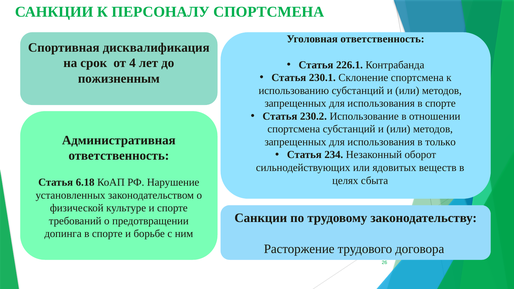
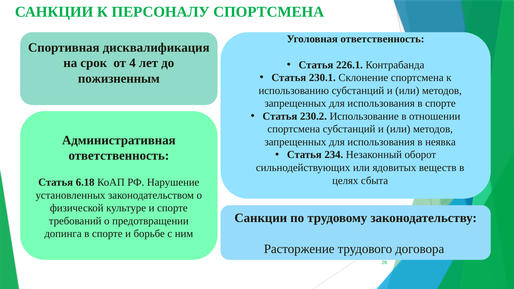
только: только -> неявка (440, 142)
